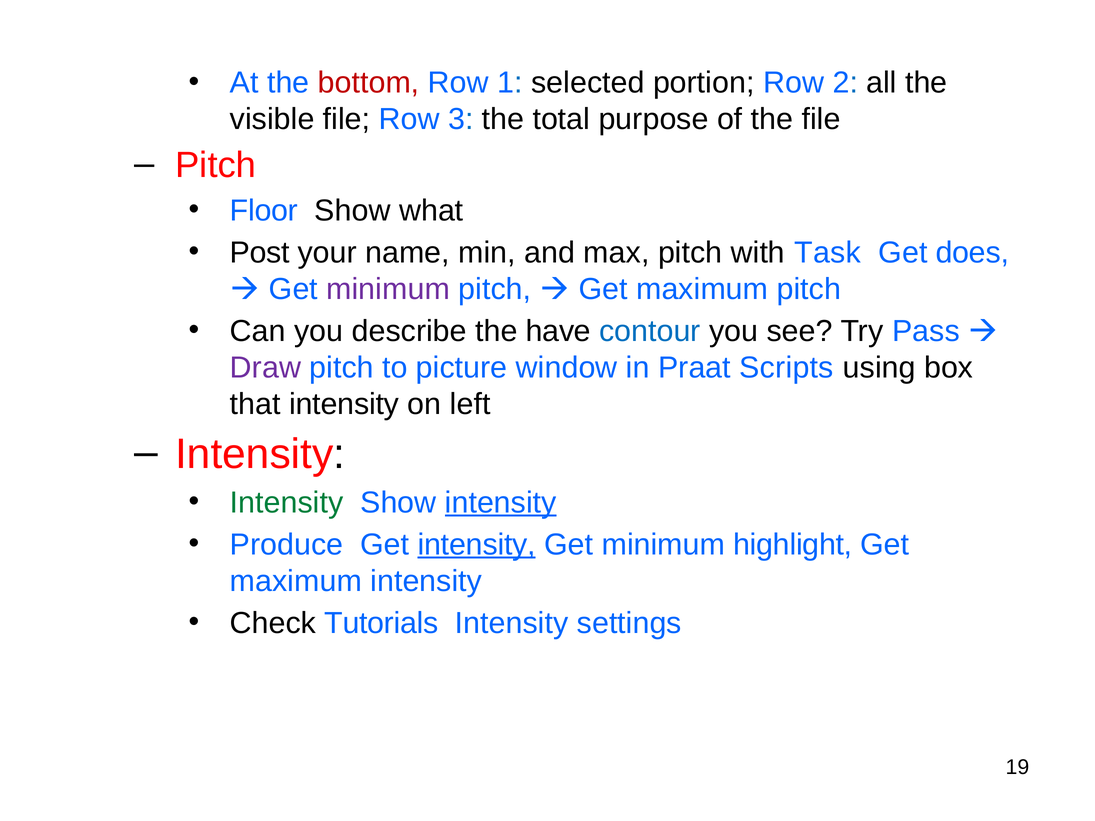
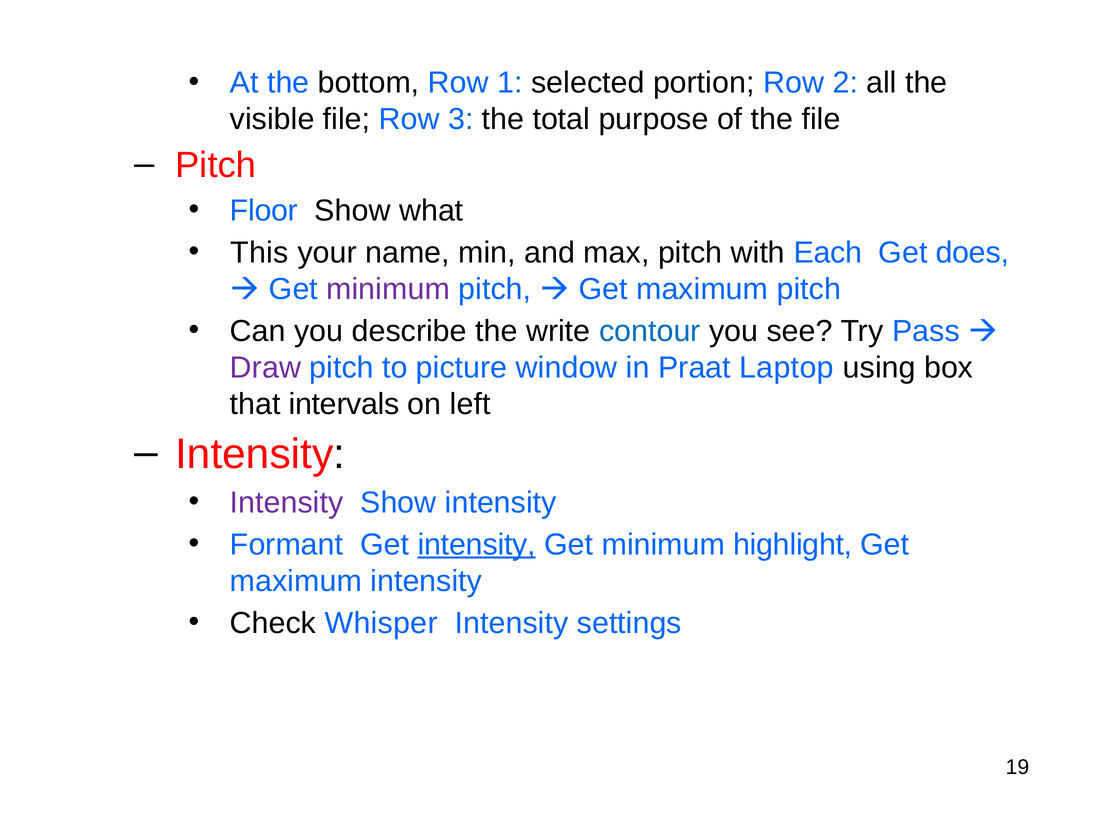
bottom colour: red -> black (369, 83)
Post: Post -> This (259, 253)
Task: Task -> Each (828, 253)
have: have -> write (558, 331)
Scripts: Scripts -> Laptop (786, 368)
that intensity: intensity -> intervals (344, 404)
Intensity colour: green -> purple (287, 503)
intensity underline: present -> none (501, 503)
Produce: Produce -> Formant (287, 545)
Tutorials: Tutorials -> Whisper (381, 623)
